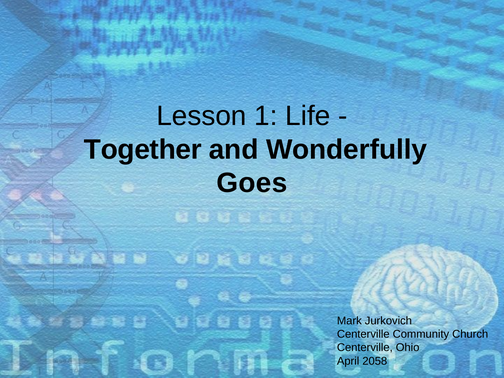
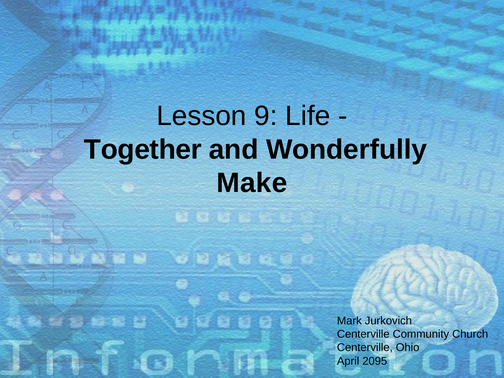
1: 1 -> 9 (266, 116)
Goes: Goes -> Make (252, 183)
2058: 2058 -> 2095 (375, 361)
